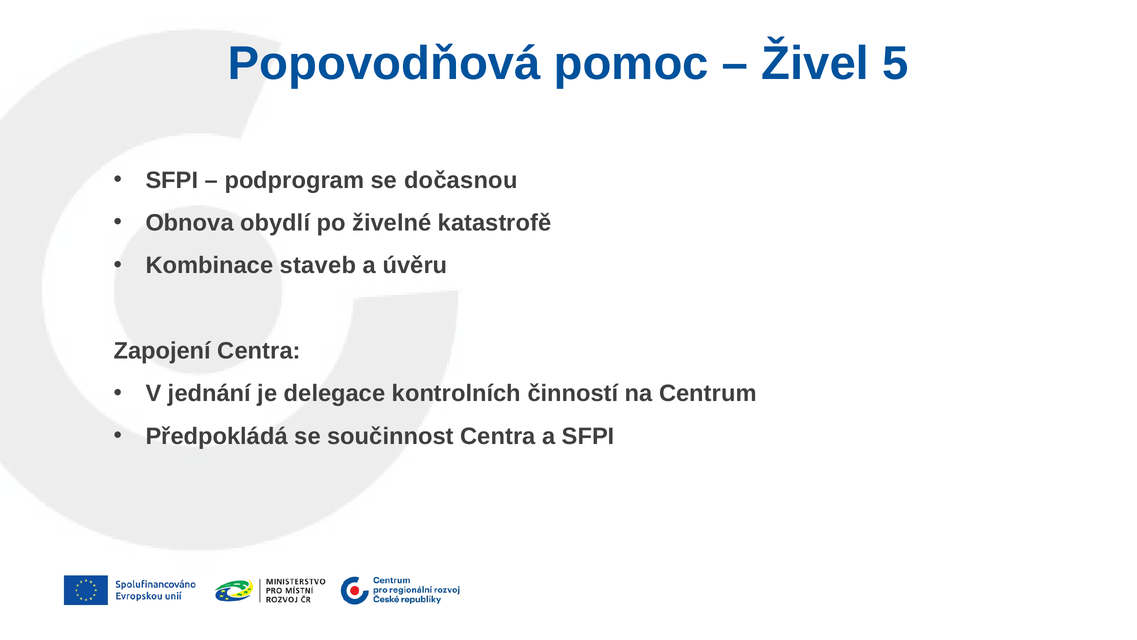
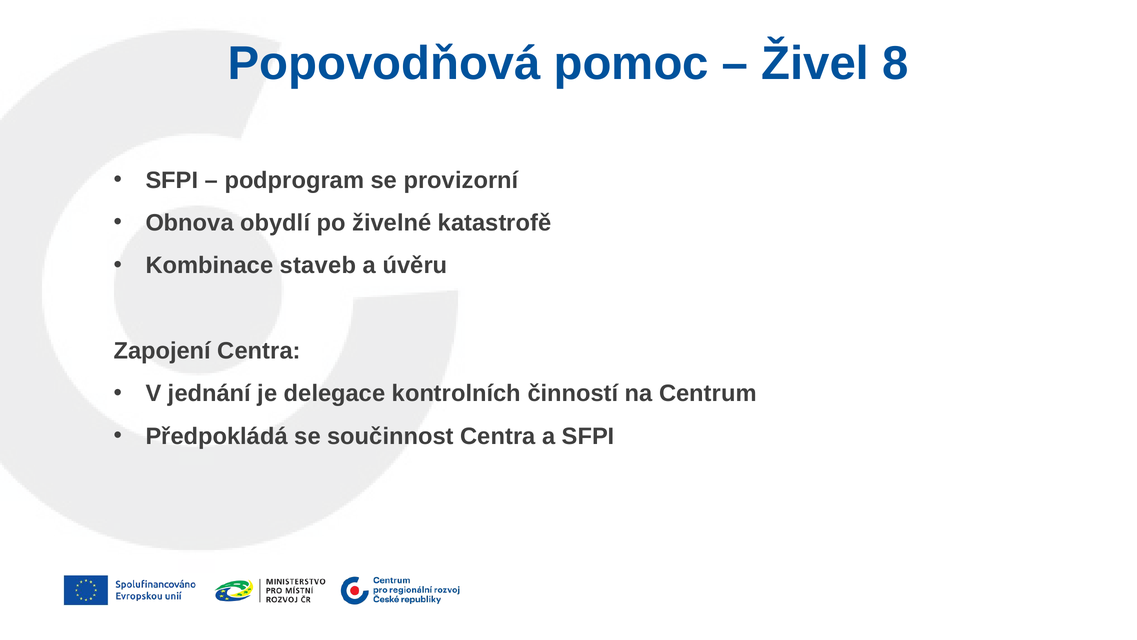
5: 5 -> 8 (895, 63)
dočasnou: dočasnou -> provizorní (461, 180)
